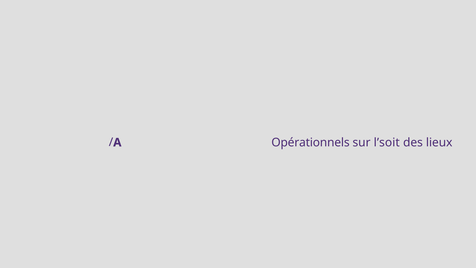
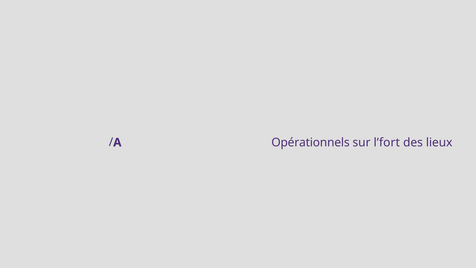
l’soit: l’soit -> l’fort (387, 142)
